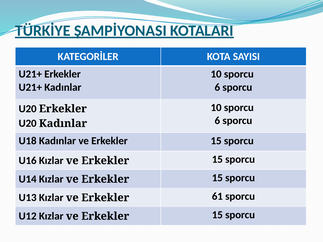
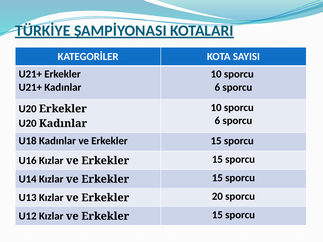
61: 61 -> 20 (217, 197)
